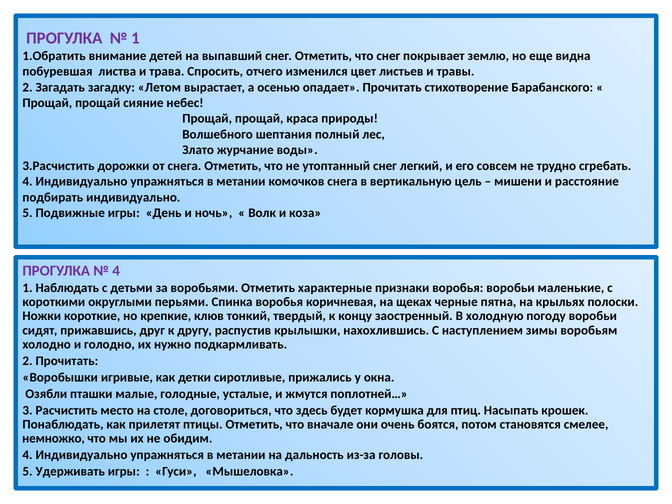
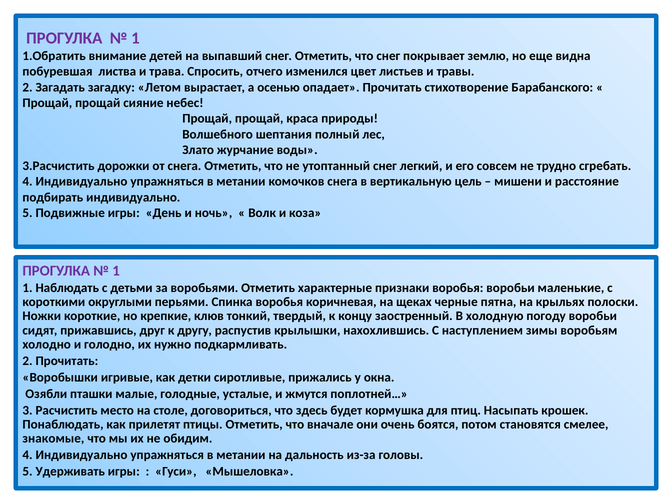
4: 4 -> 1 (116, 271)
немножко: немножко -> знакомые (53, 439)
